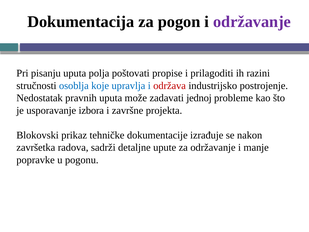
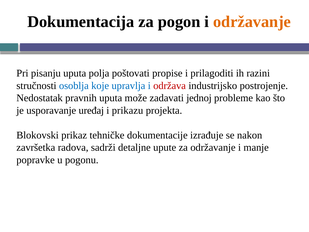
održavanje colour: purple -> orange (252, 22)
izbora: izbora -> uređaj (91, 110)
završne: završne -> prikazu (127, 110)
